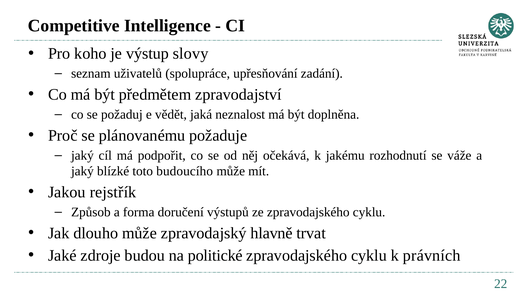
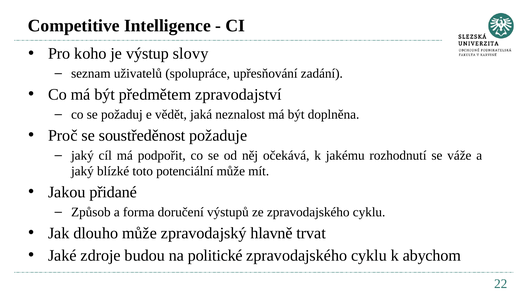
plánovanému: plánovanému -> soustředěnost (142, 136)
budoucího: budoucího -> potenciální (185, 171)
rejstřík: rejstřík -> přidané (113, 192)
právních: právních -> abychom (432, 256)
